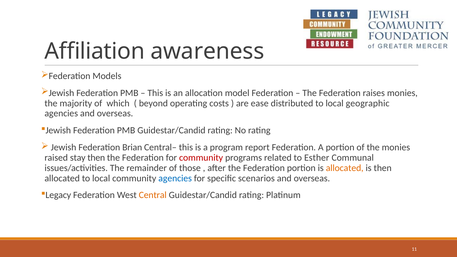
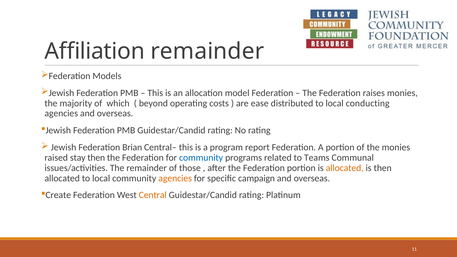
Affiliation awareness: awareness -> remainder (207, 51)
geographic: geographic -> conducting (368, 103)
community colour: red -> blue (201, 158)
Esther: Esther -> Teams (317, 158)
agencies colour: blue -> orange (175, 178)
scenarios: scenarios -> campaign (257, 178)
Legacy: Legacy -> Create (58, 195)
